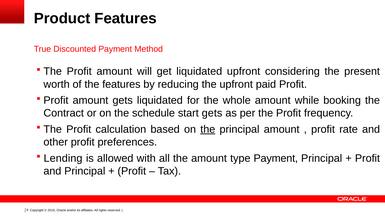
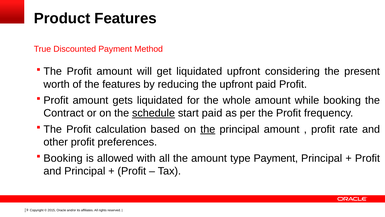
schedule underline: none -> present (154, 113)
start gets: gets -> paid (212, 113)
Lending: Lending -> Booking (63, 158)
